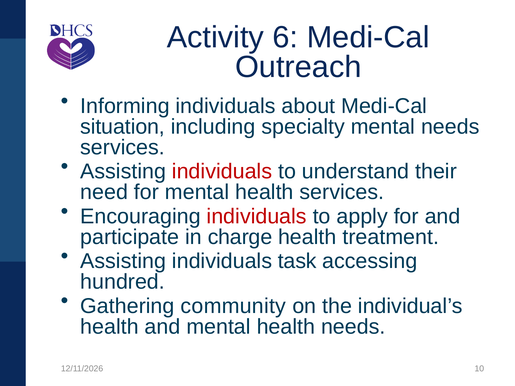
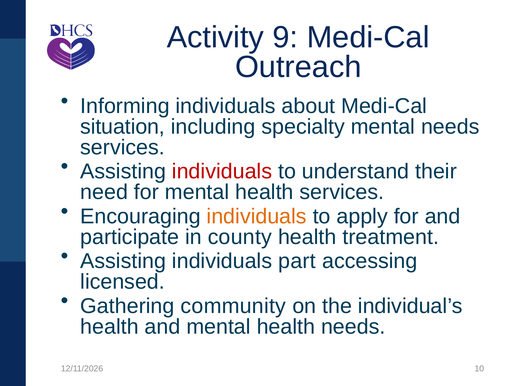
6: 6 -> 9 (285, 37)
individuals colour: red -> orange (257, 217)
charge: charge -> county (240, 237)
task: task -> part (297, 261)
hundred: hundred -> licensed (123, 282)
